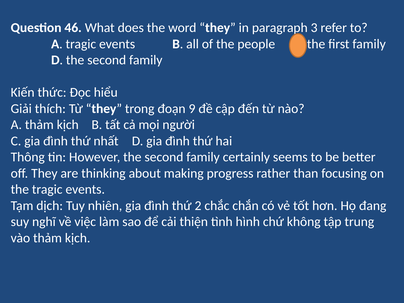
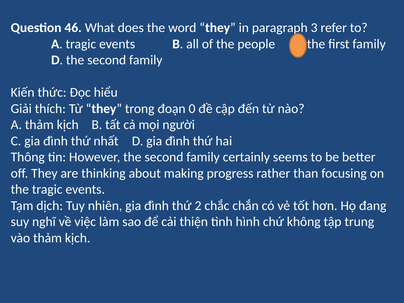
9: 9 -> 0 (192, 109)
